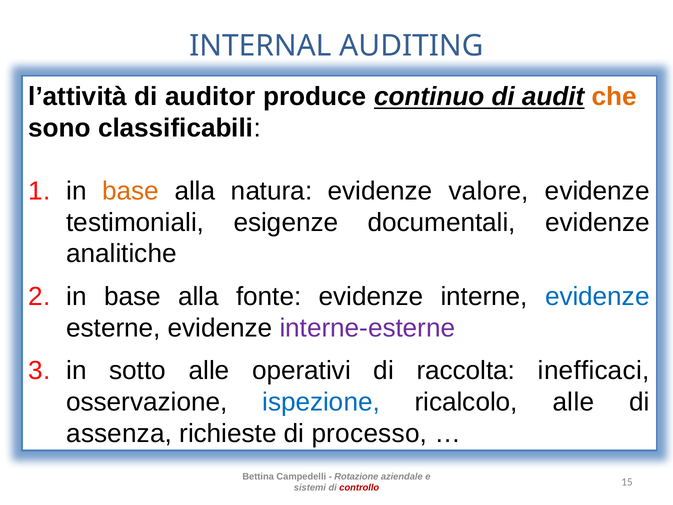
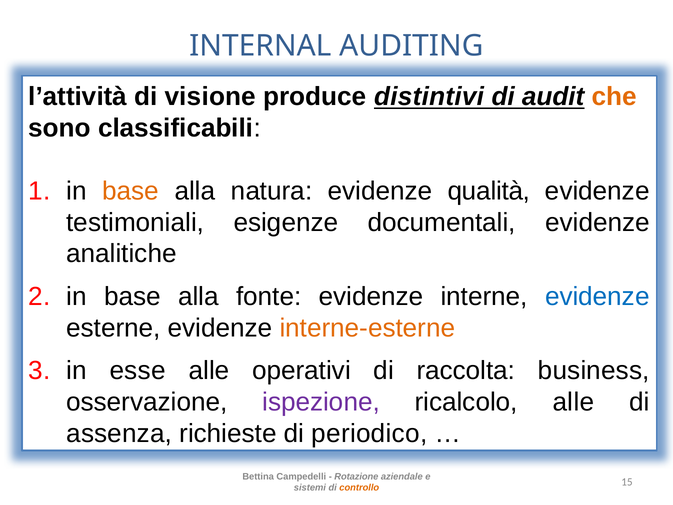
auditor: auditor -> visione (210, 97)
continuo: continuo -> distintivi (429, 97)
valore: valore -> qualità (489, 191)
interne-esterne colour: purple -> orange (367, 328)
sotto: sotto -> esse (138, 370)
inefficaci: inefficaci -> business (594, 370)
ispezione colour: blue -> purple (321, 402)
processo: processo -> periodico (369, 433)
controllo colour: red -> orange (359, 488)
